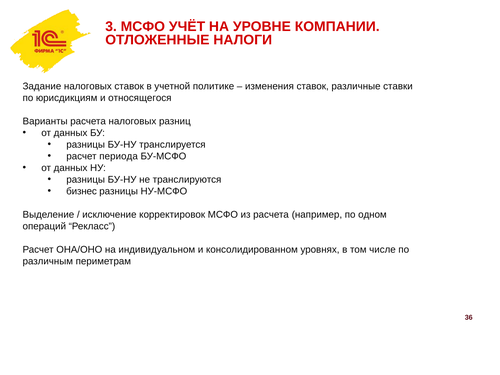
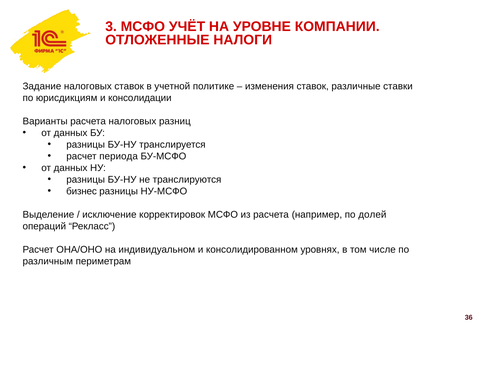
относящегося: относящегося -> консолидации (140, 98)
одном: одном -> долей (372, 215)
